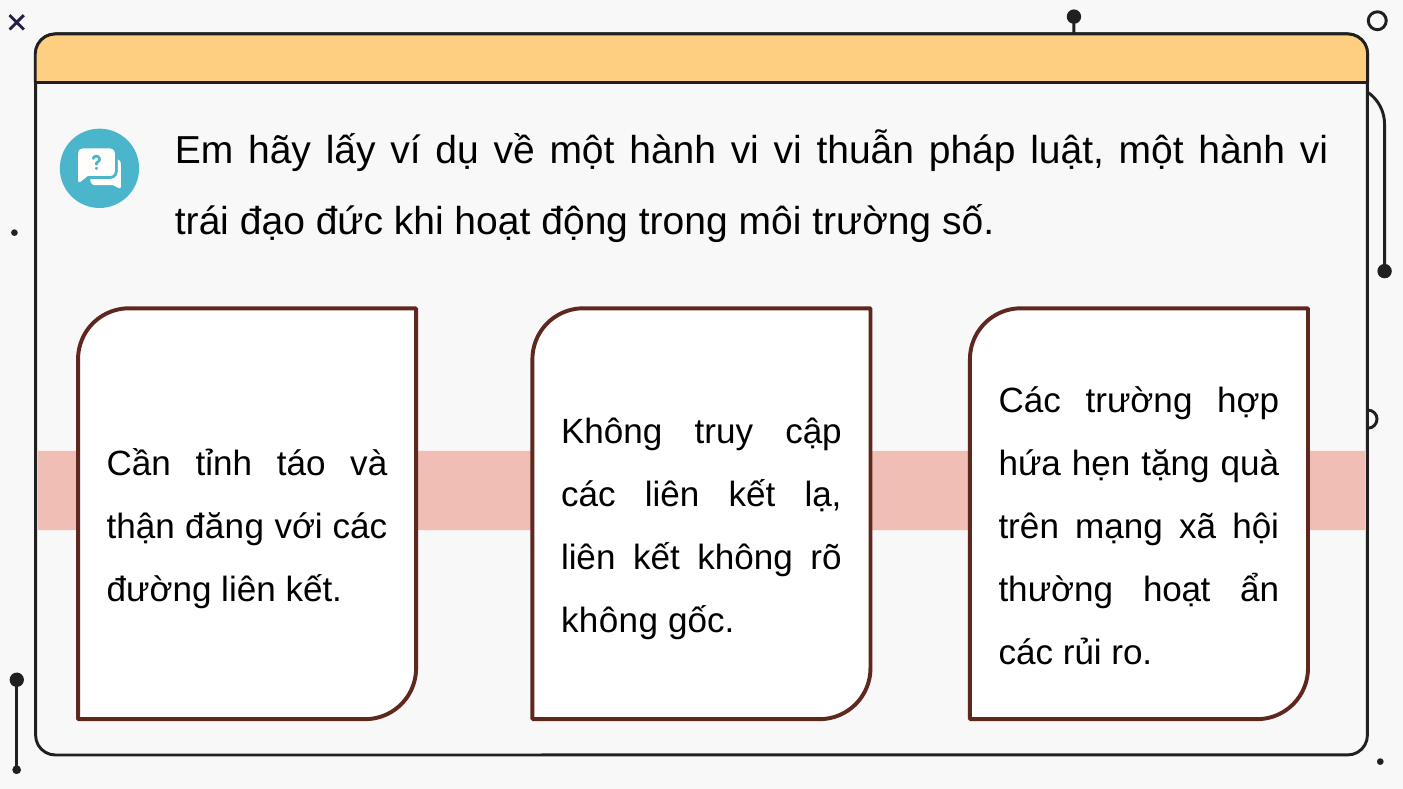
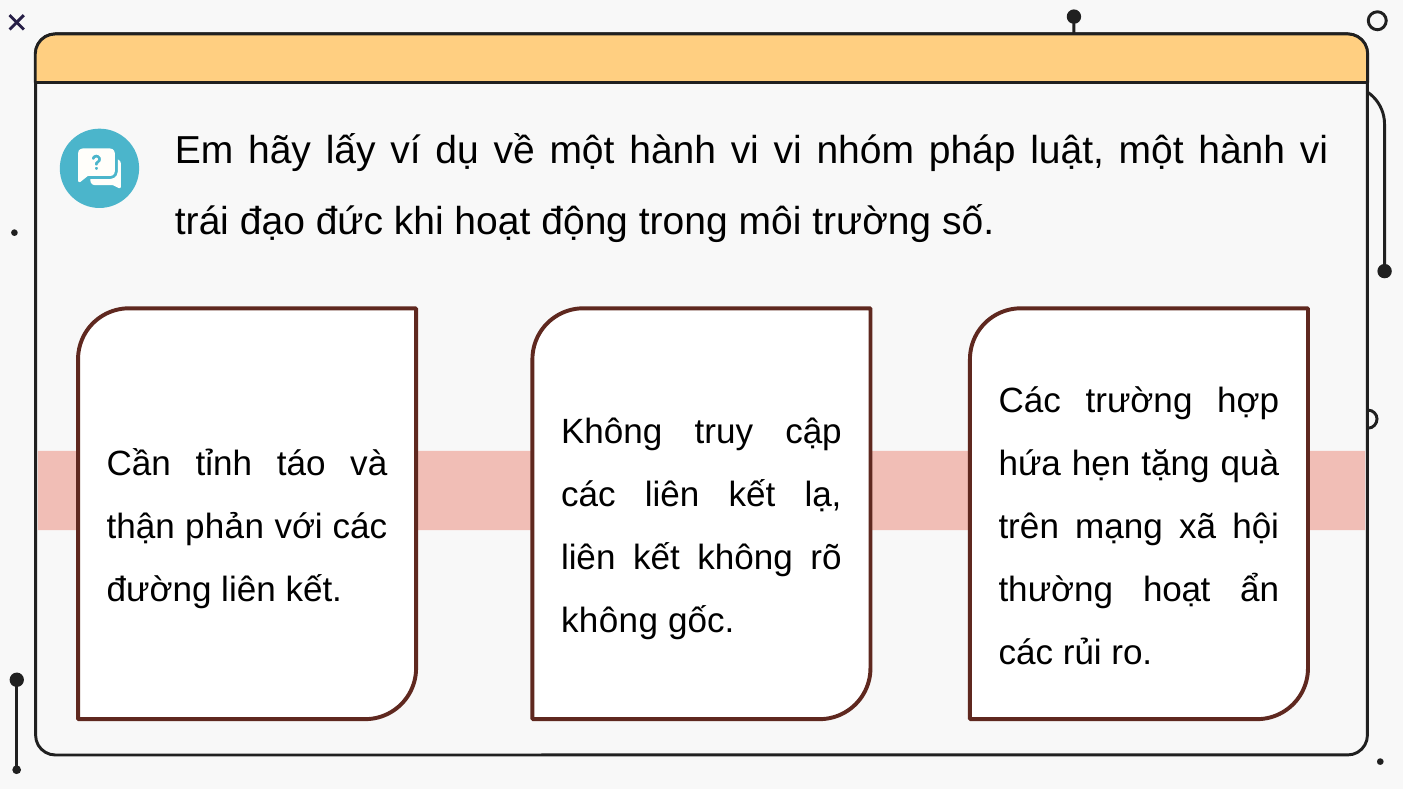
thuẫn: thuẫn -> nhóm (865, 151)
đăng: đăng -> phản (225, 527)
